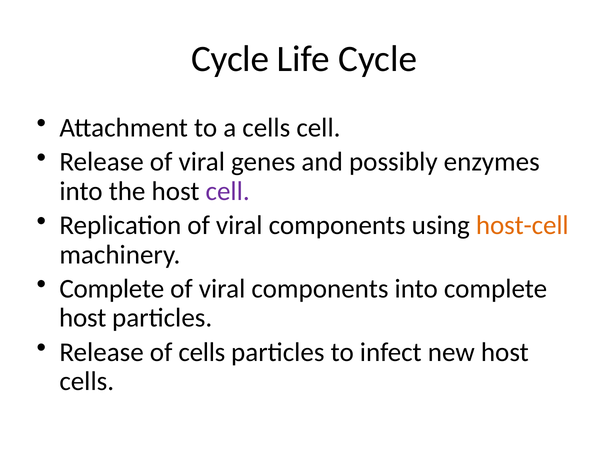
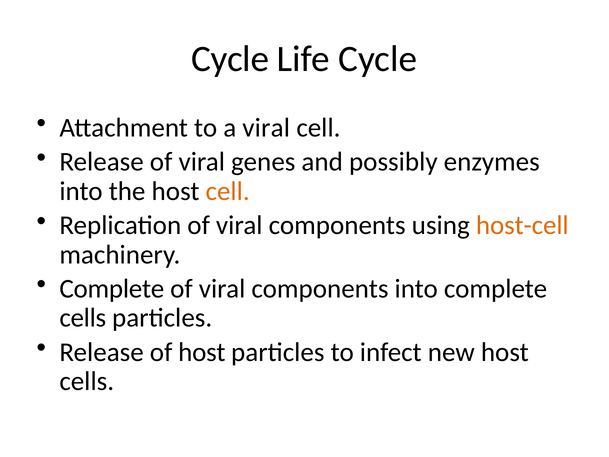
a cells: cells -> viral (266, 128)
cell colour: purple -> orange (228, 191)
host: host -> cells (83, 318)
of cells: cells -> host (202, 352)
